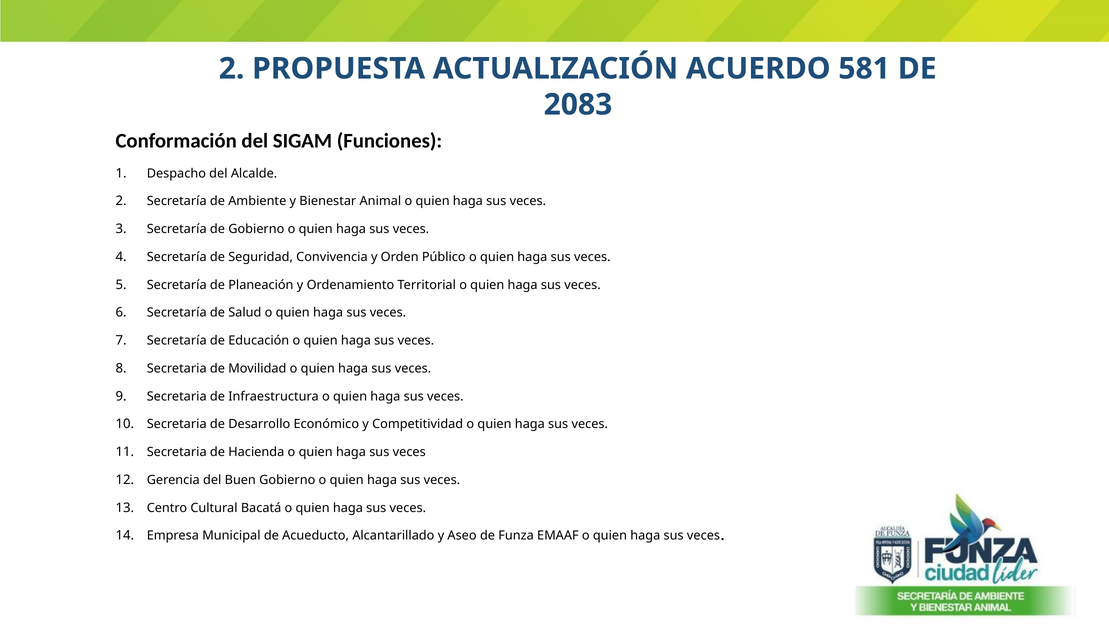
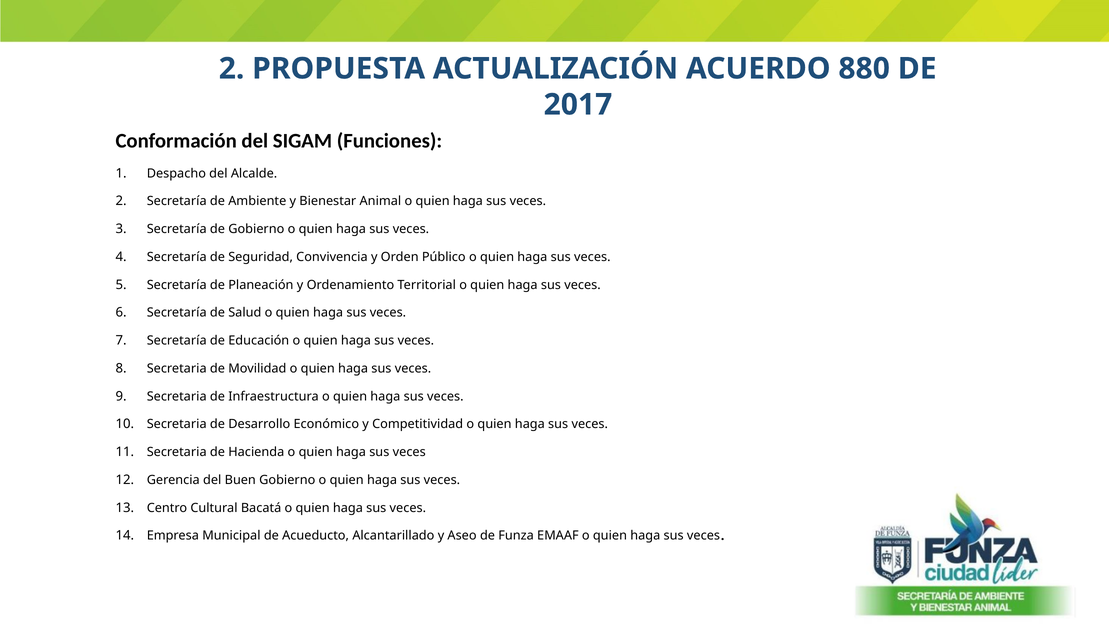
581: 581 -> 880 (864, 69)
2083: 2083 -> 2017 (578, 105)
